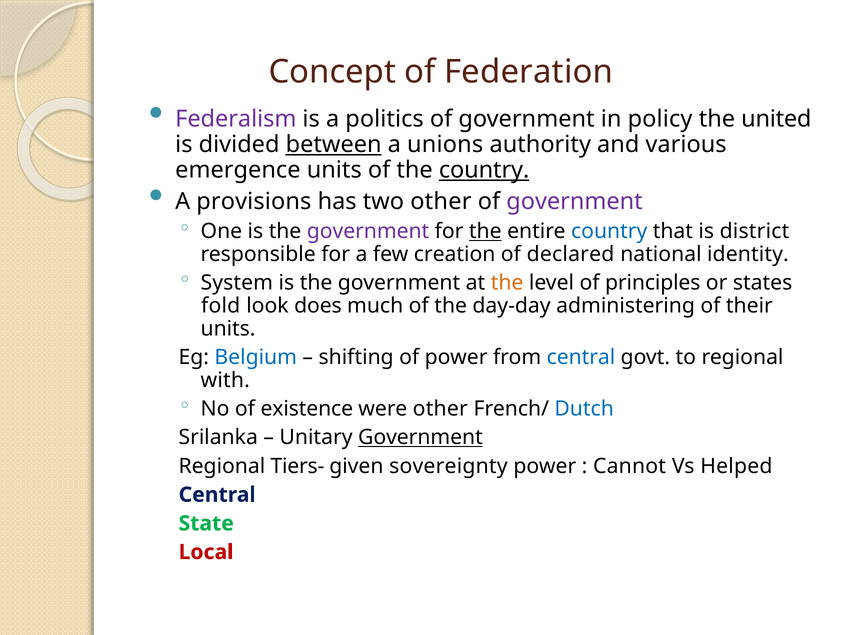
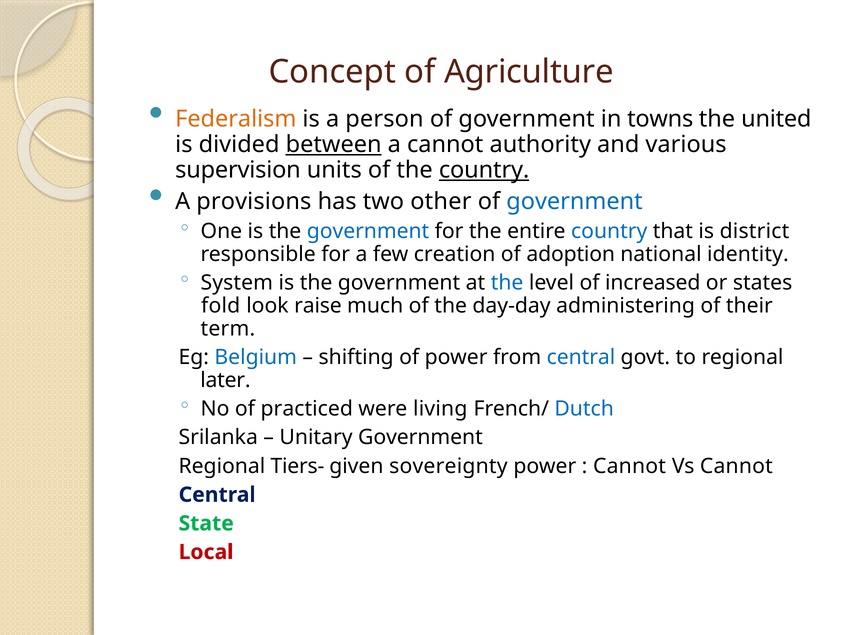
Federation: Federation -> Agriculture (529, 72)
Federalism colour: purple -> orange (236, 119)
politics: politics -> person (385, 119)
policy: policy -> towns (660, 119)
a unions: unions -> cannot (445, 145)
emergence: emergence -> supervision (238, 170)
government colour: purple -> blue (574, 202)
government colour: purple -> blue (368, 231)
the underline: present -> none (485, 231)
declared: declared -> adoption (571, 254)
the colour: orange -> blue (507, 283)
principles: principles -> increased (653, 283)
does: does -> raise (318, 306)
units: units -> term (228, 329)
with: with -> later (225, 380)
existence: existence -> practiced (307, 409)
were other: other -> living (440, 409)
Government underline: present -> none (420, 438)
Vs Helped: Helped -> Cannot (736, 466)
